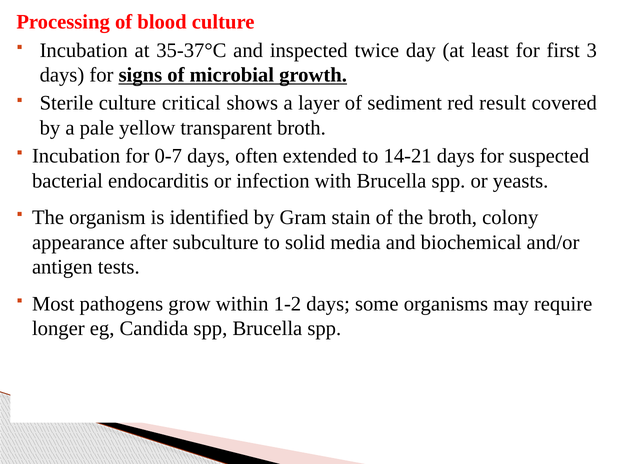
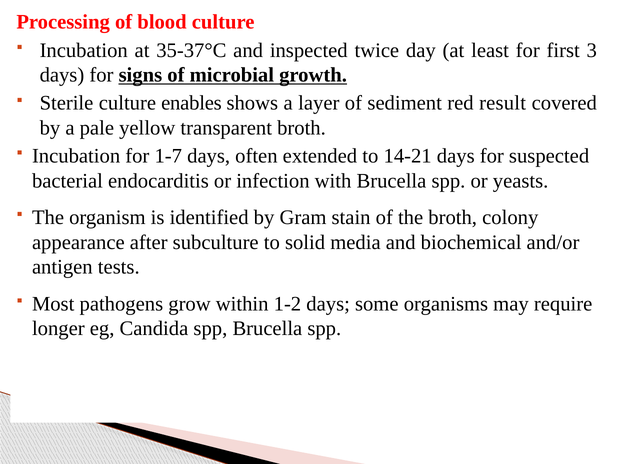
critical: critical -> enables (191, 103)
0-7: 0-7 -> 1-7 (168, 156)
